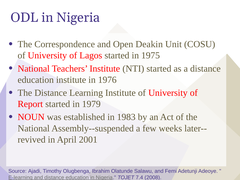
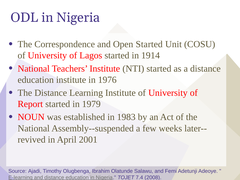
Open Deakin: Deakin -> Started (149, 44)
1975: 1975 -> 1914 (151, 55)
